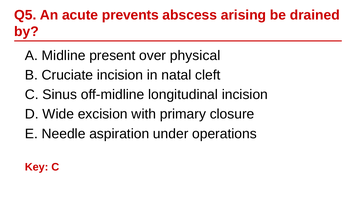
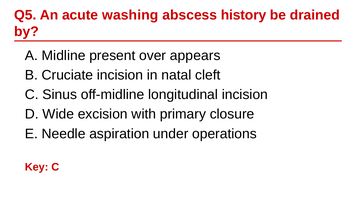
prevents: prevents -> washing (130, 15)
arising: arising -> history (244, 15)
physical: physical -> appears (195, 56)
